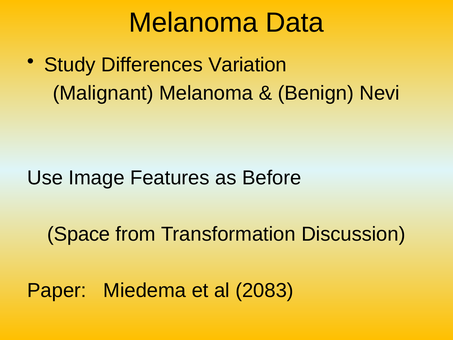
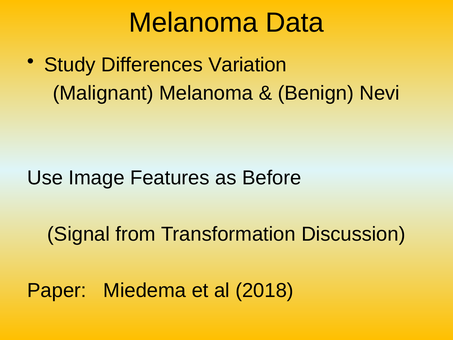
Space: Space -> Signal (79, 234)
2083: 2083 -> 2018 (265, 290)
